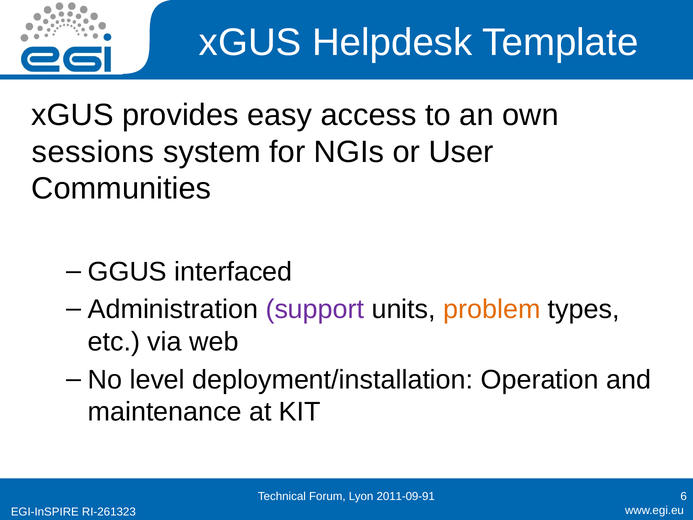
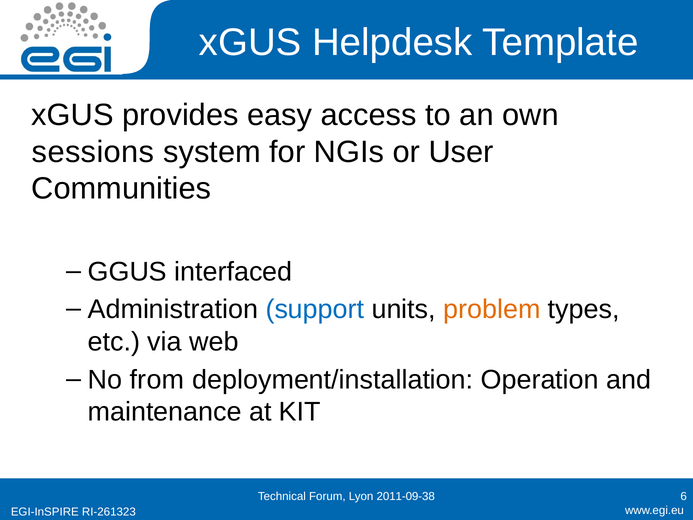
support colour: purple -> blue (315, 309)
level: level -> from (157, 380)
2011-09-91: 2011-09-91 -> 2011-09-38 (406, 496)
